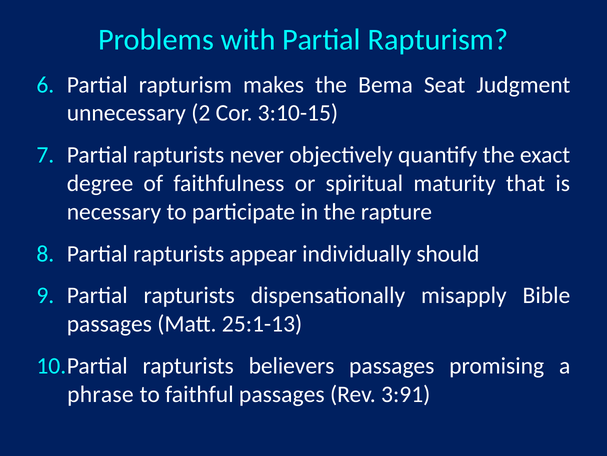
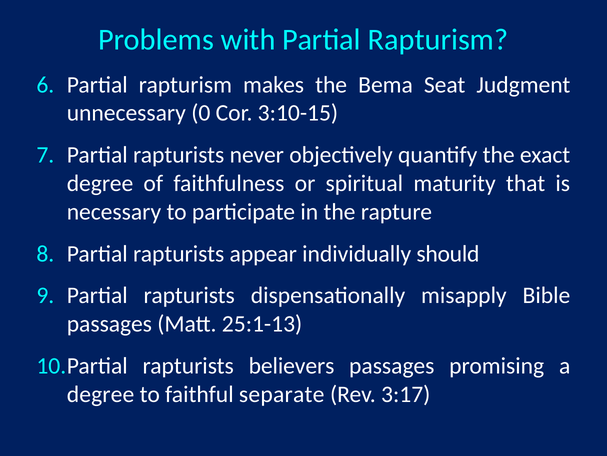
2: 2 -> 0 (201, 113)
phrase: phrase -> degree (101, 394)
faithful passages: passages -> separate (282, 394)
3:91: 3:91 -> 3:17 (406, 394)
